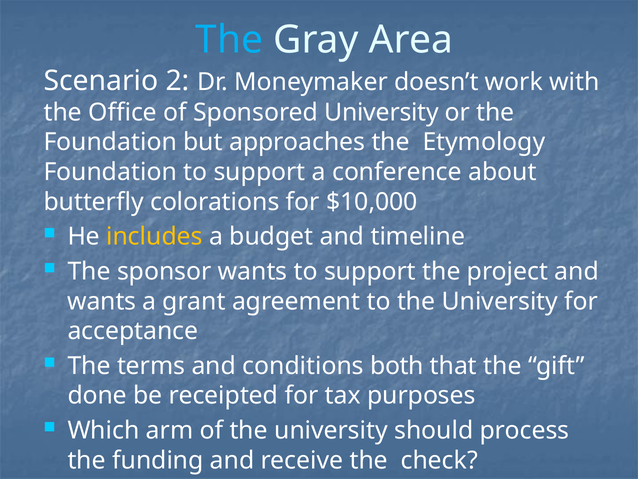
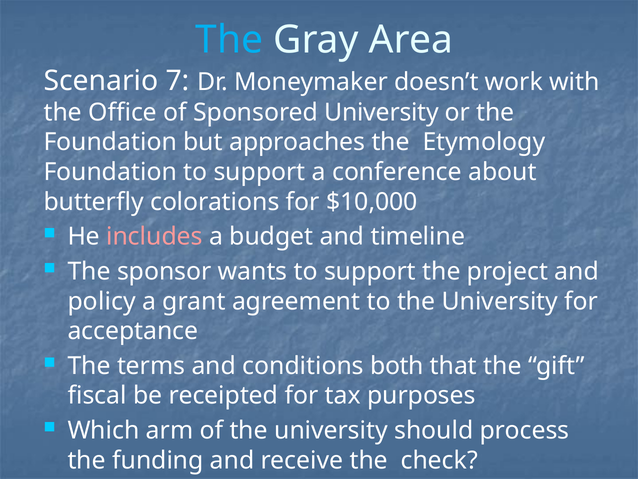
2: 2 -> 7 (178, 81)
includes colour: yellow -> pink (154, 236)
wants: wants -> policy (102, 301)
done: done -> fiscal (97, 395)
